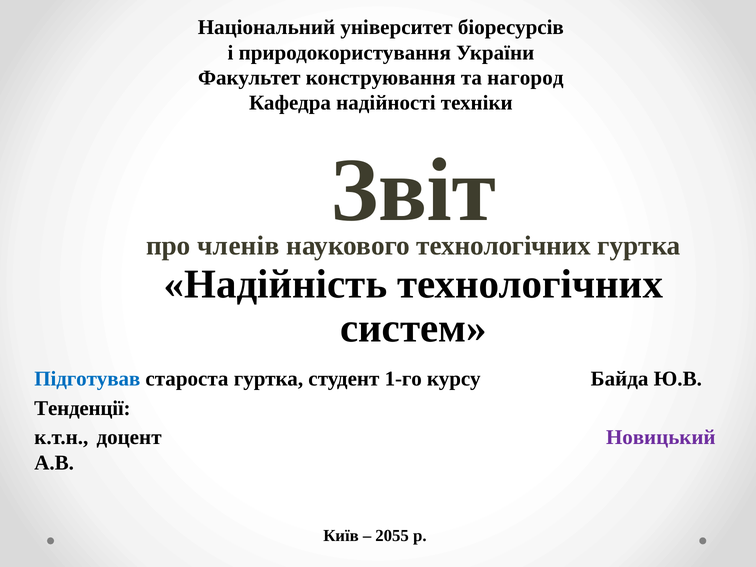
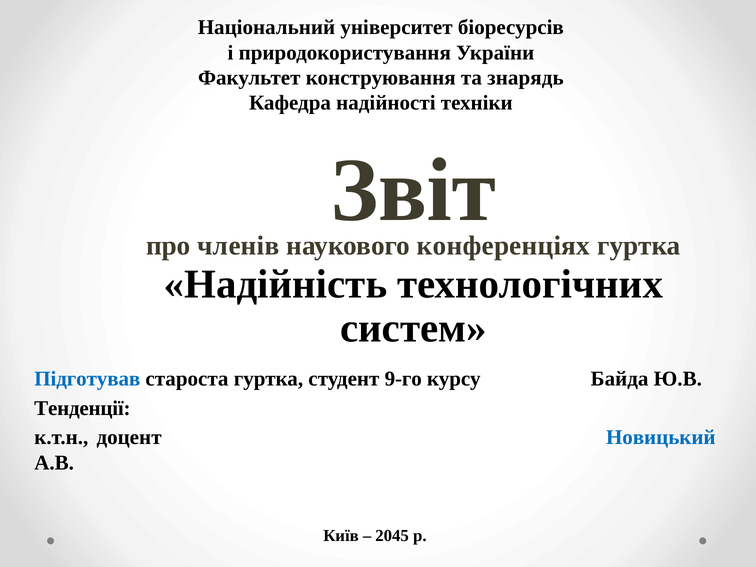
нагород: нагород -> знарядь (525, 78)
наукового технологічних: технологічних -> конференціях (503, 246)
1-го: 1-го -> 9-го (403, 379)
Новицький colour: purple -> blue (661, 438)
2055: 2055 -> 2045 (392, 536)
